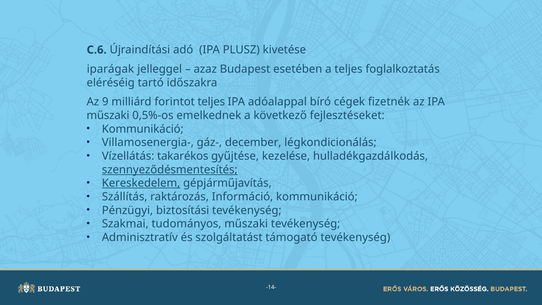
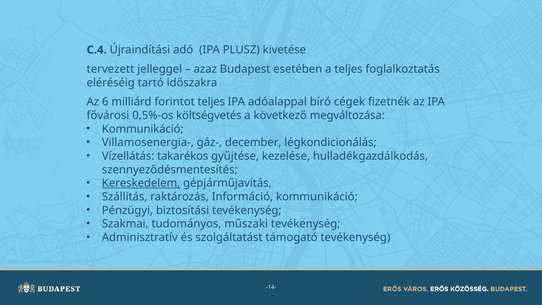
C.6: C.6 -> C.4 (97, 50)
iparágak: iparágak -> tervezett (110, 69)
9: 9 -> 6 (105, 102)
műszaki: műszaki -> fővárosi (108, 115)
emelkednek: emelkednek -> költségvetés (209, 115)
fejlesztéseket: fejlesztéseket -> megváltozása (347, 115)
szennyeződésmentesítés underline: present -> none (170, 170)
